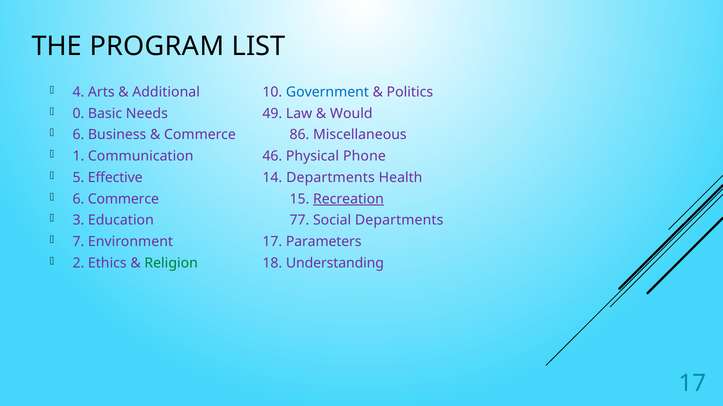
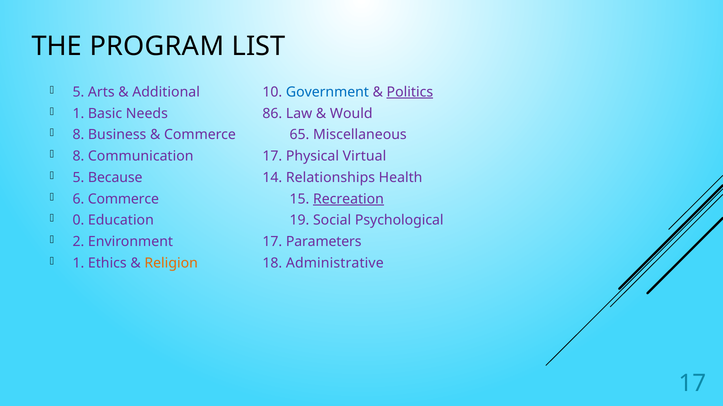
4: 4 -> 5 (78, 92)
Politics underline: none -> present (410, 92)
0: 0 -> 1 (78, 114)
49: 49 -> 86 (272, 114)
6: 6 -> 8 (78, 135)
86: 86 -> 65 (299, 135)
1: 1 -> 8 (78, 156)
Communication 46: 46 -> 17 (272, 156)
Phone: Phone -> Virtual (364, 156)
Effective: Effective -> Because (115, 178)
14 Departments: Departments -> Relationships (330, 178)
3: 3 -> 0 (78, 221)
77: 77 -> 19 (299, 221)
Social Departments: Departments -> Psychological (399, 221)
7: 7 -> 2 (78, 242)
2: 2 -> 1 (78, 263)
Religion colour: green -> orange (171, 263)
Understanding: Understanding -> Administrative (335, 263)
